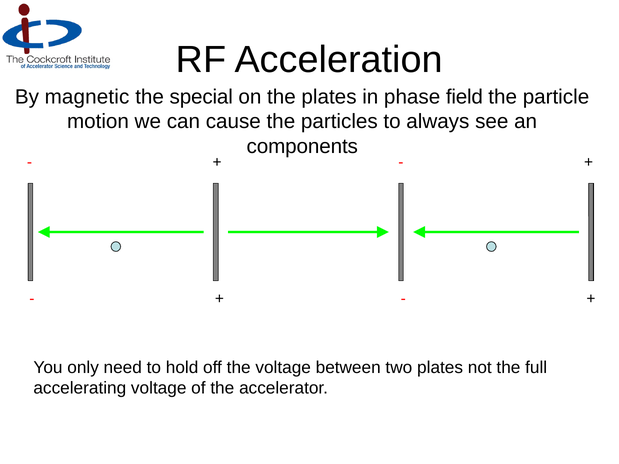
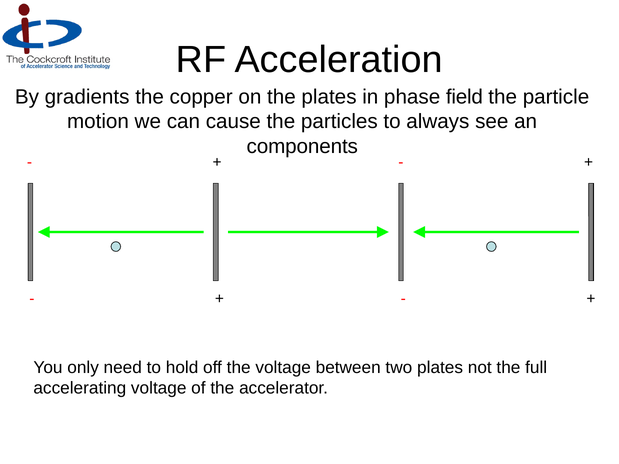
magnetic: magnetic -> gradients (87, 97)
special: special -> copper (201, 97)
